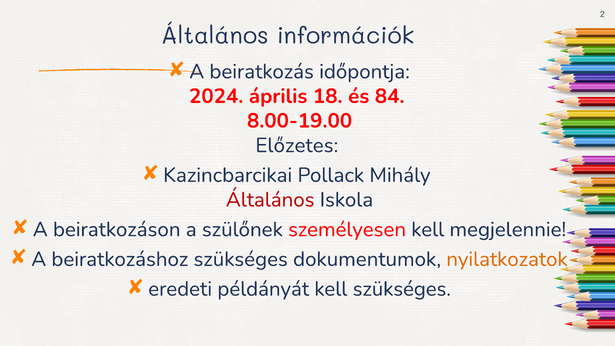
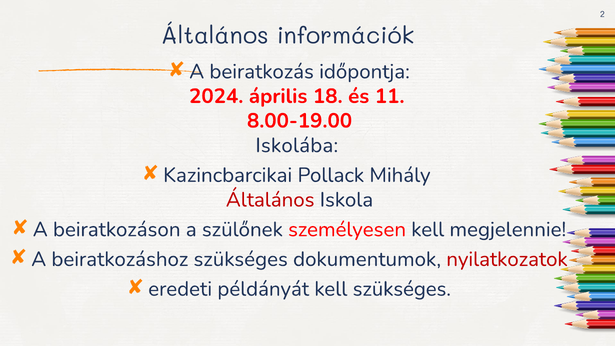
84: 84 -> 11 (390, 96)
Előzetes: Előzetes -> Iskolába (297, 145)
nyilatkozatok colour: orange -> red (507, 259)
